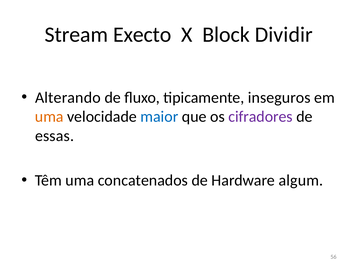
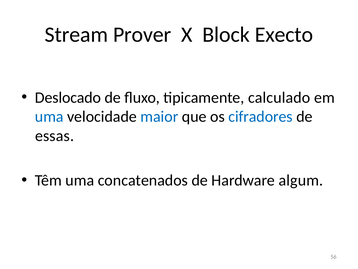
Execto: Execto -> Prover (142, 35)
Dividir: Dividir -> Execto (284, 35)
Alterando: Alterando -> Deslocado (68, 97)
inseguros: inseguros -> calculado (279, 97)
uma colour: orange -> blue (49, 116)
cifradores colour: purple -> blue (261, 116)
